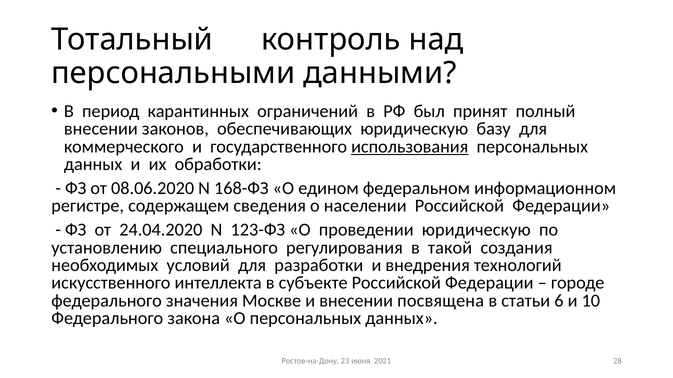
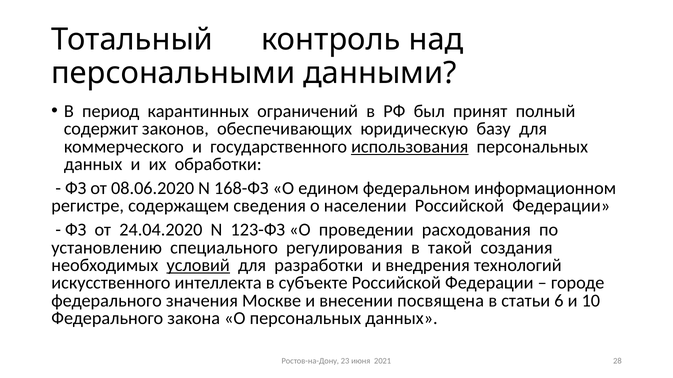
внесении: внесении -> содержит (101, 129)
проведении юридическую: юридическую -> расходования (476, 230)
условий underline: none -> present (198, 266)
